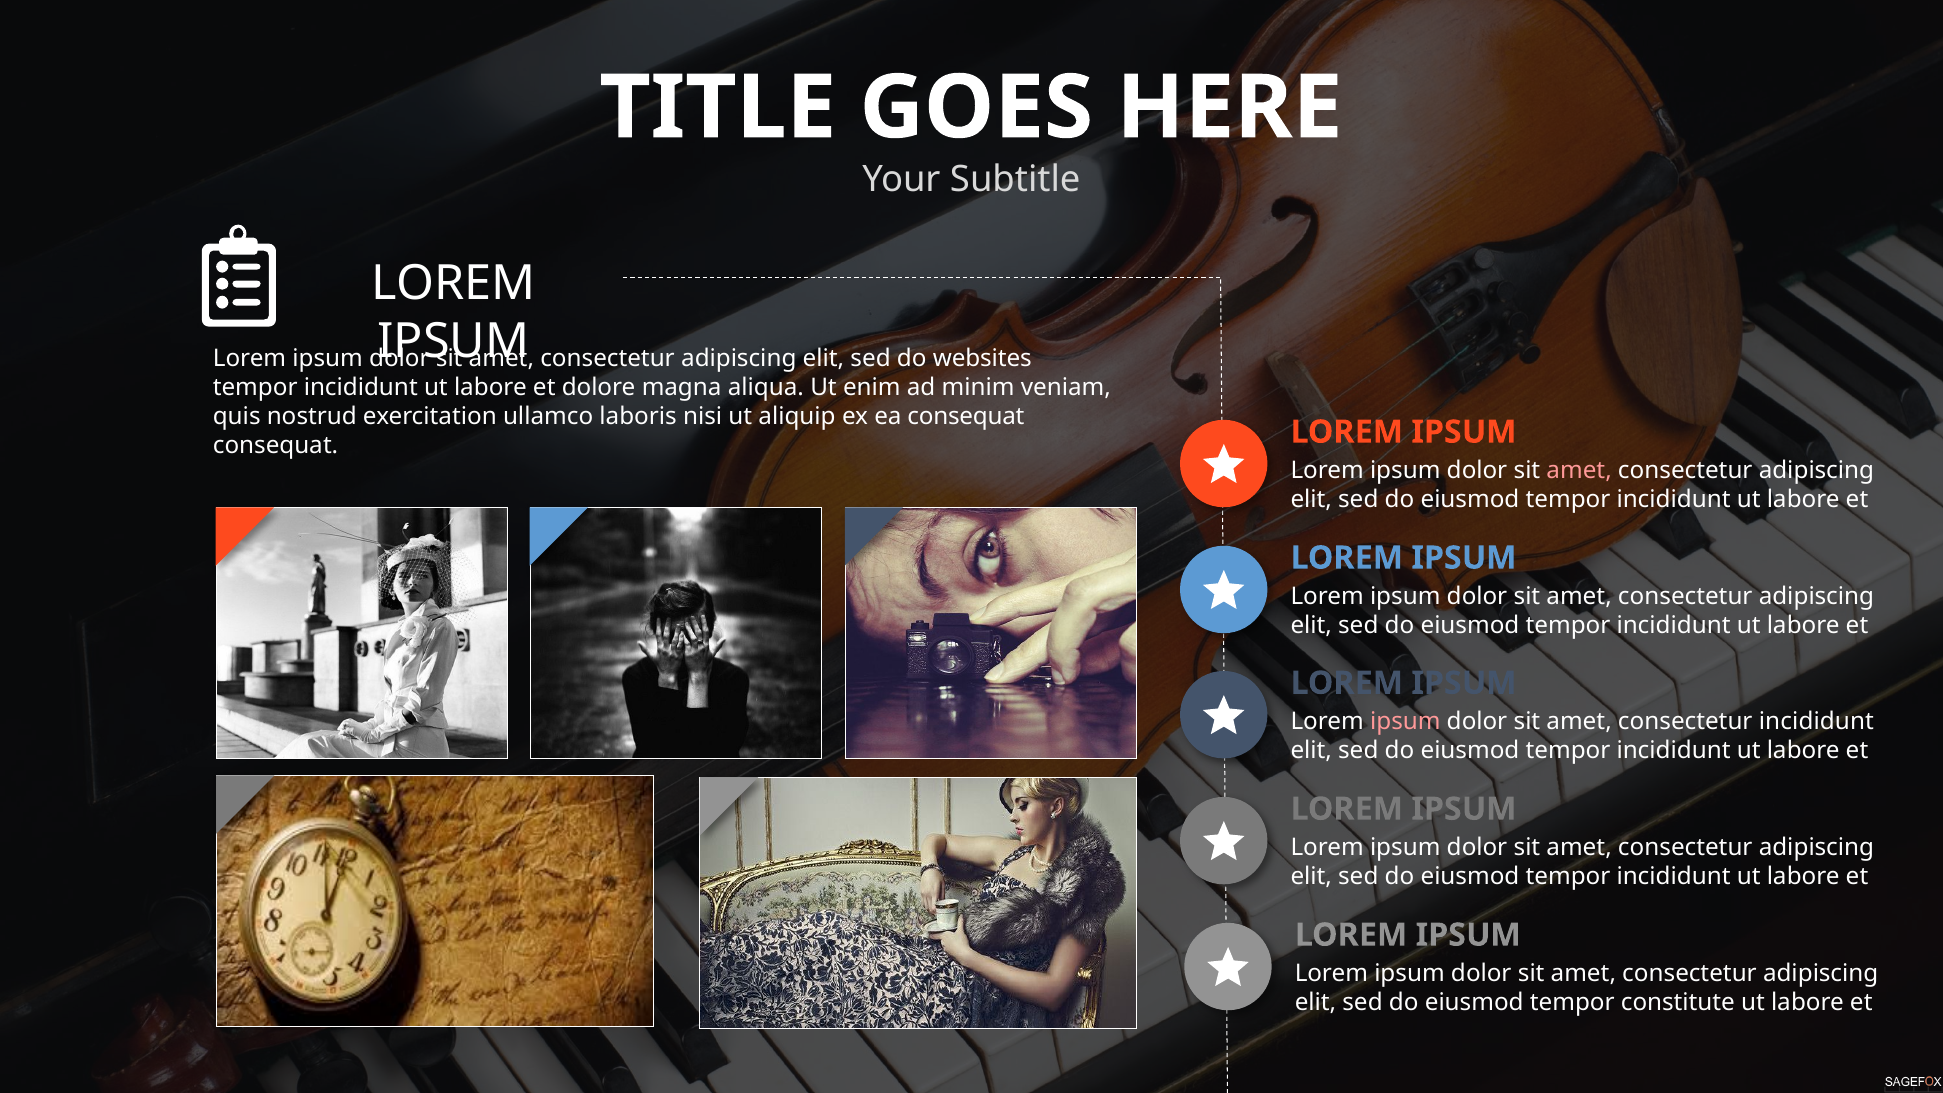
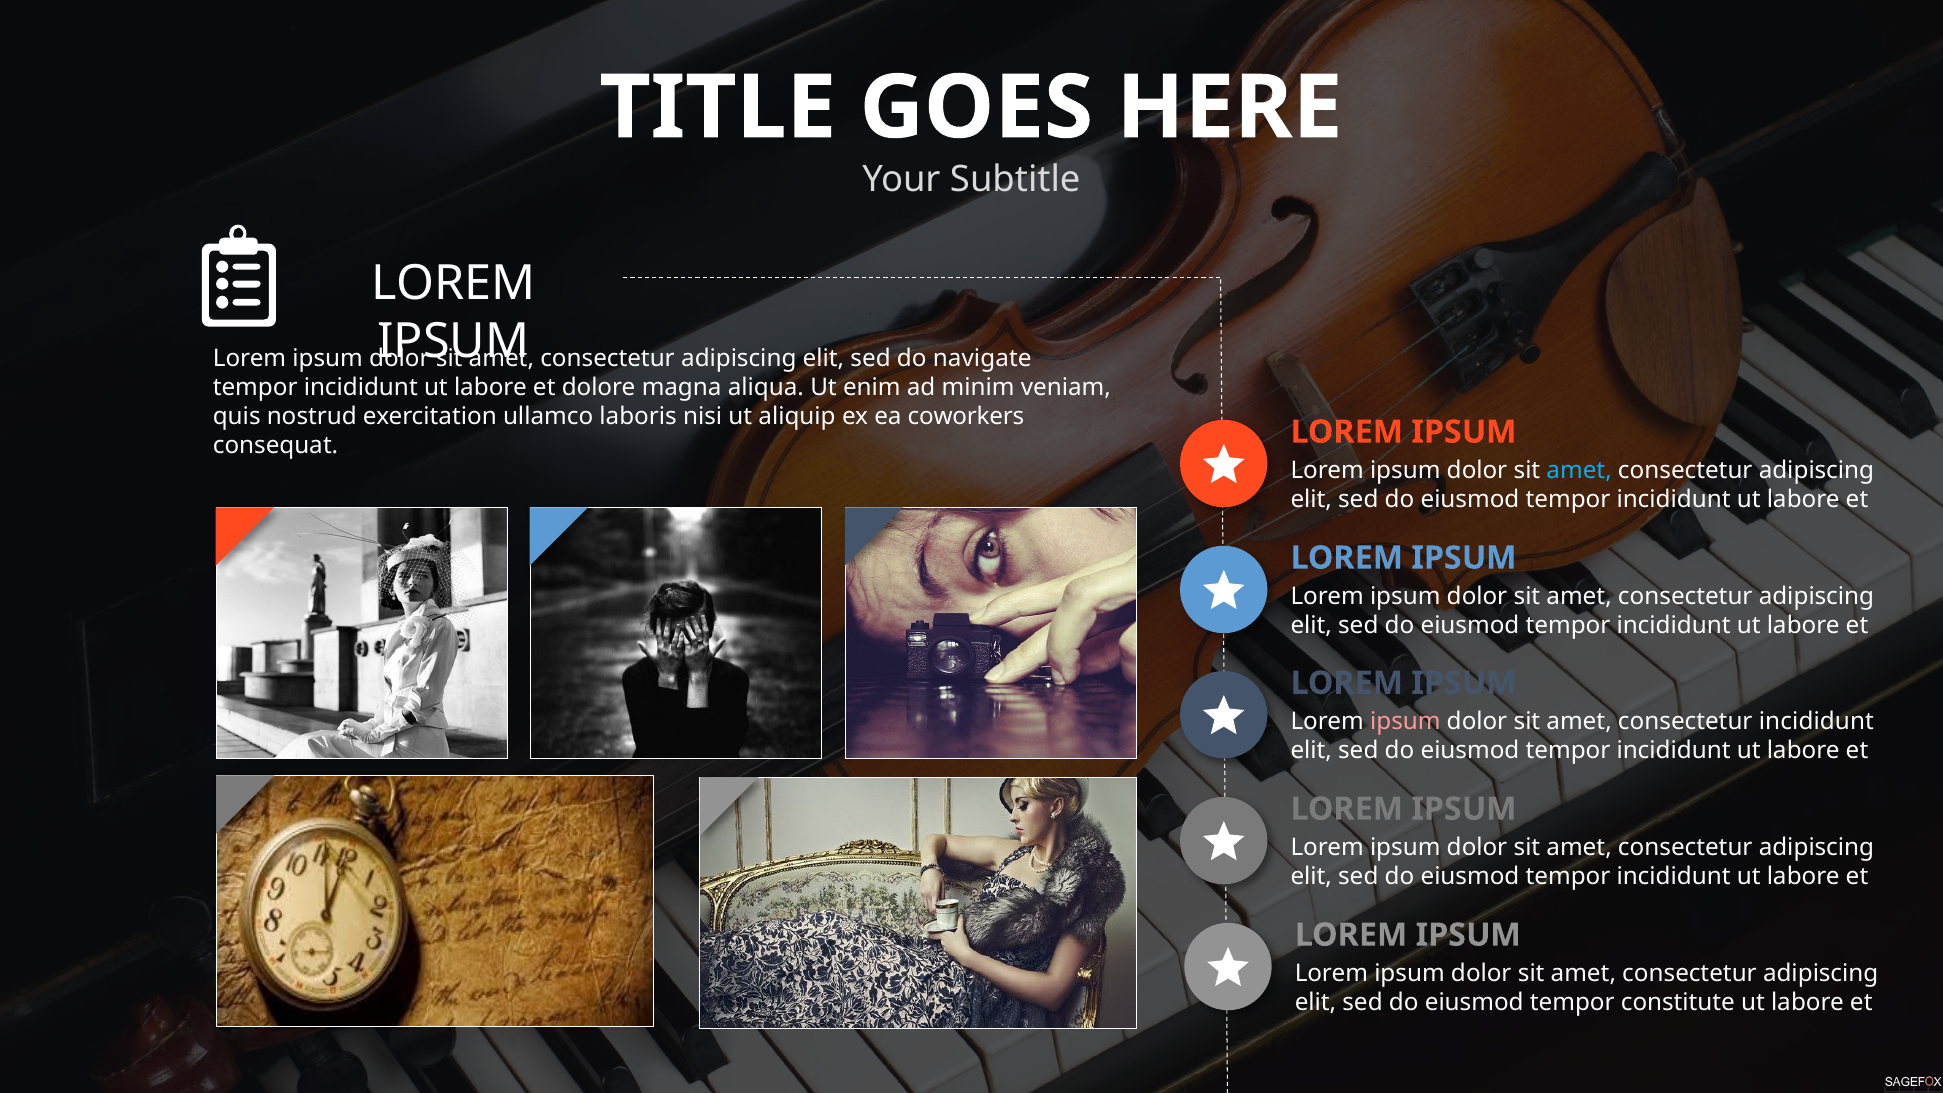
websites: websites -> navigate (982, 358)
ea consequat: consequat -> coworkers (966, 417)
amet colour: pink -> light blue (1579, 470)
